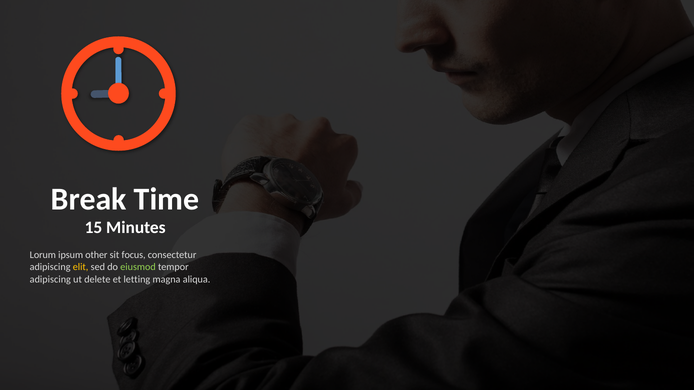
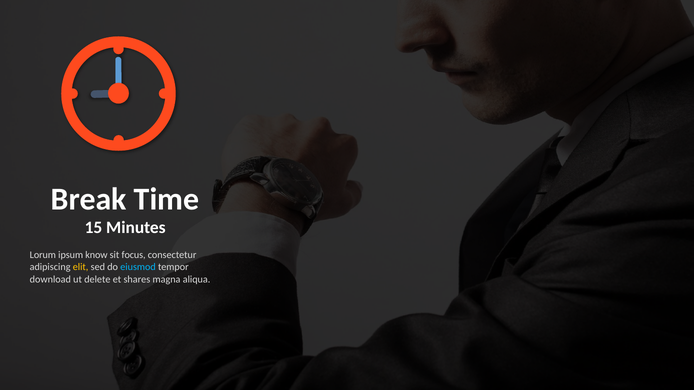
other: other -> know (96, 255)
eiusmod colour: light green -> light blue (138, 267)
adipiscing: adipiscing -> download (50, 280)
letting: letting -> shares (137, 280)
